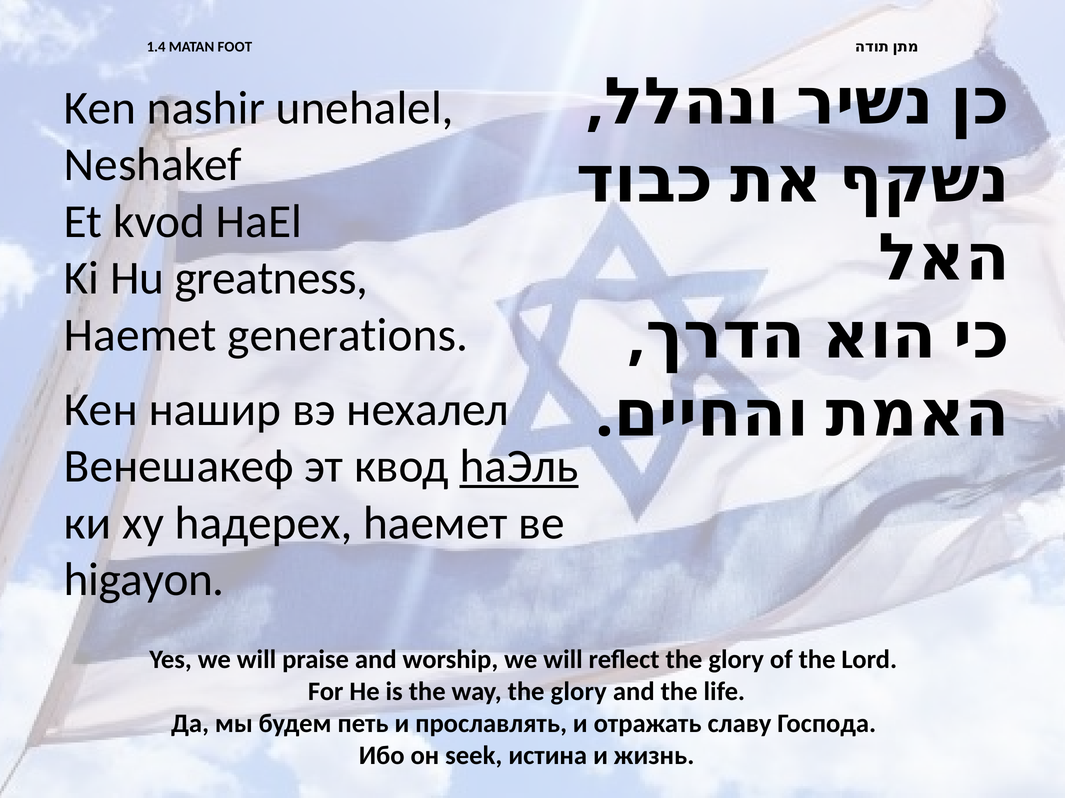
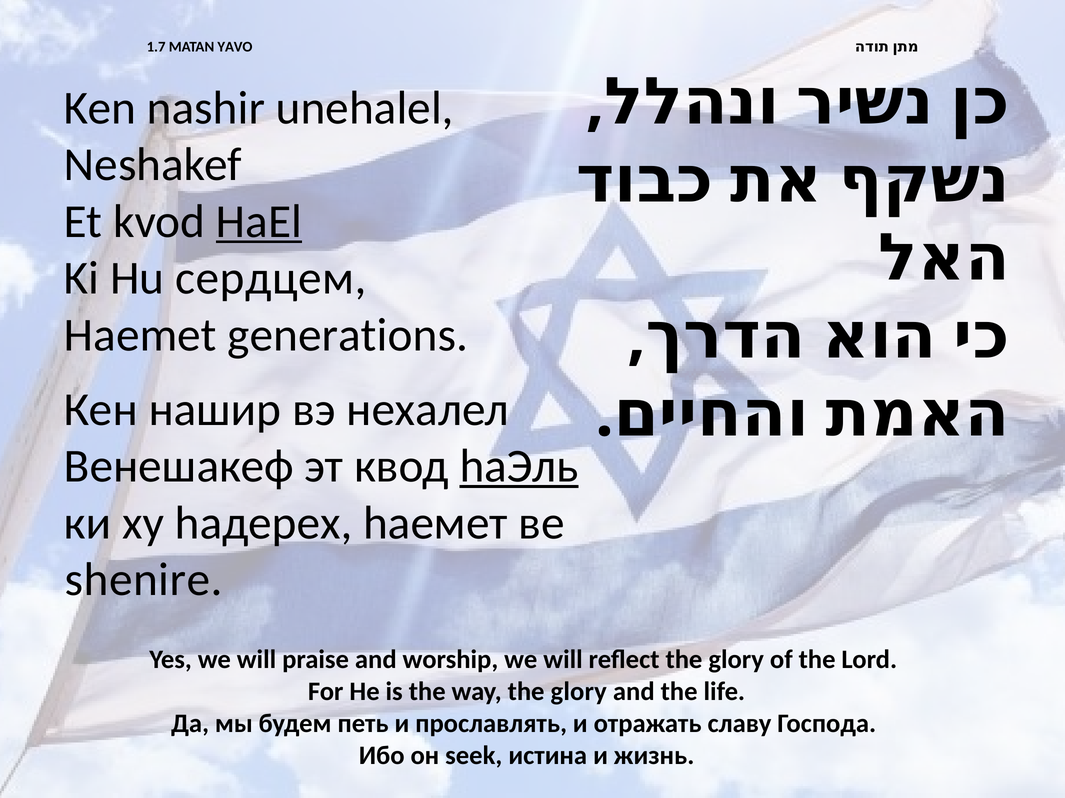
1.4: 1.4 -> 1.7 (156, 47)
FOOT: FOOT -> YAVO (235, 47)
HaEl underline: none -> present (259, 222)
greatness: greatness -> сердцем (271, 278)
higayon: higayon -> shenire (144, 580)
